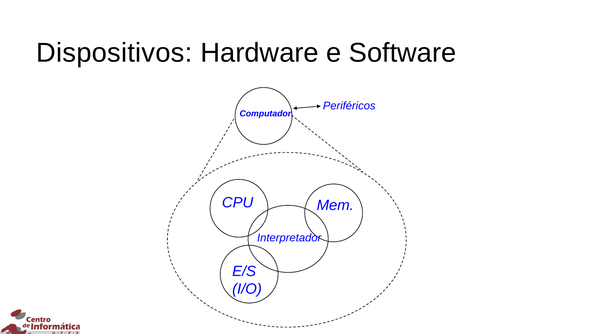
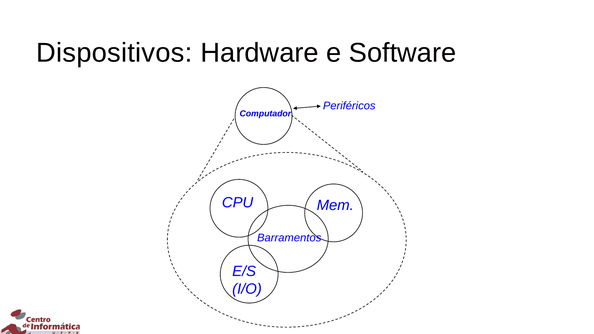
Interpretador: Interpretador -> Barramentos (289, 238)
